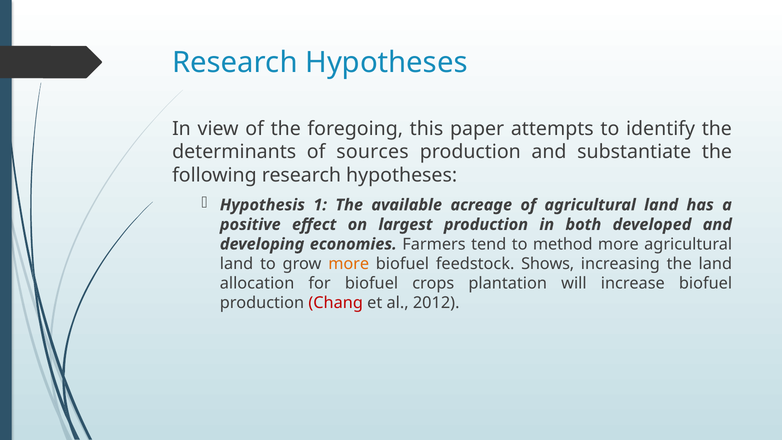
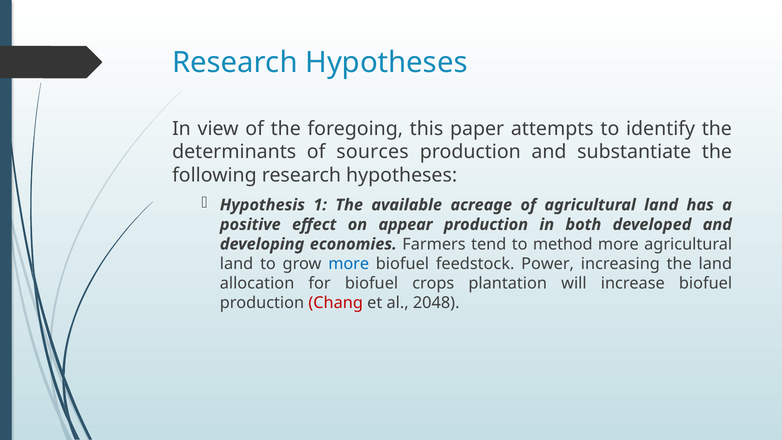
largest: largest -> appear (406, 224)
more colour: orange -> blue (349, 264)
Shows: Shows -> Power (548, 264)
2012: 2012 -> 2048 (436, 303)
